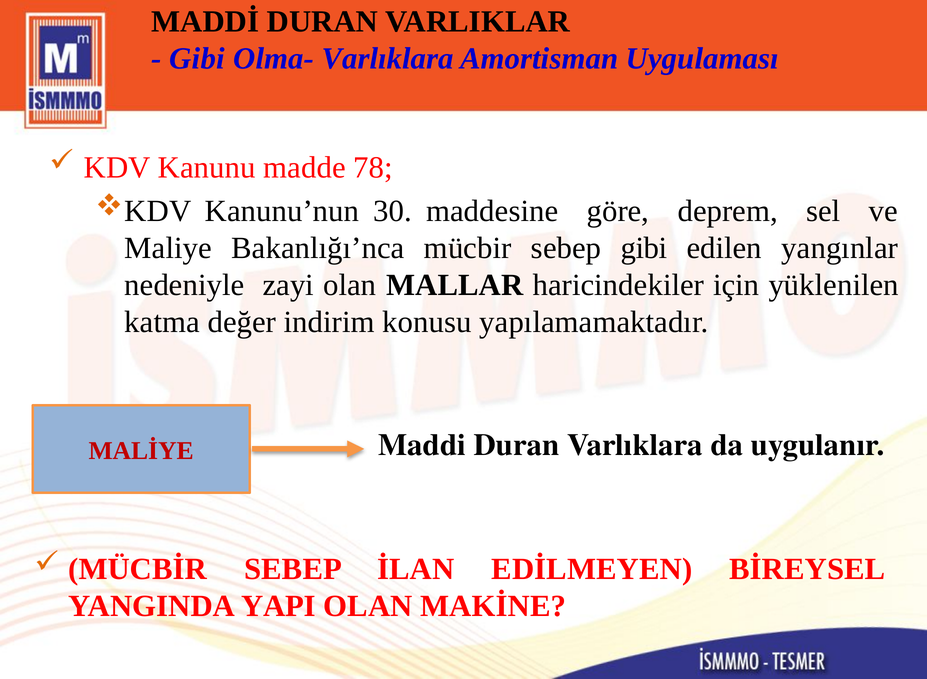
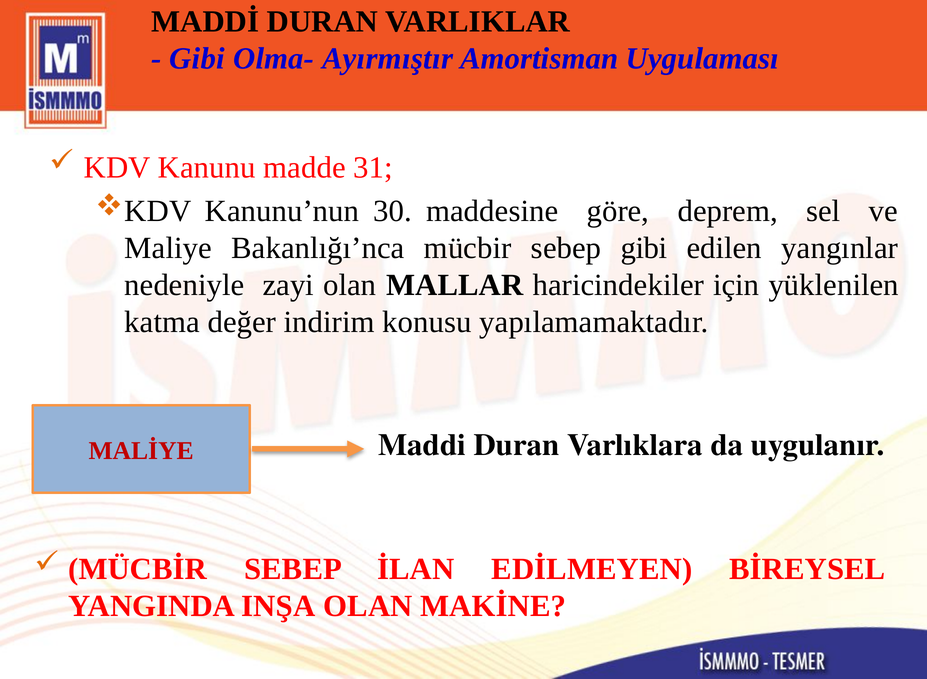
Olma- Varlıklara: Varlıklara -> Ayırmıştır (388, 59)
78: 78 -> 31 (373, 168)
YAPI: YAPI -> INŞA (278, 606)
